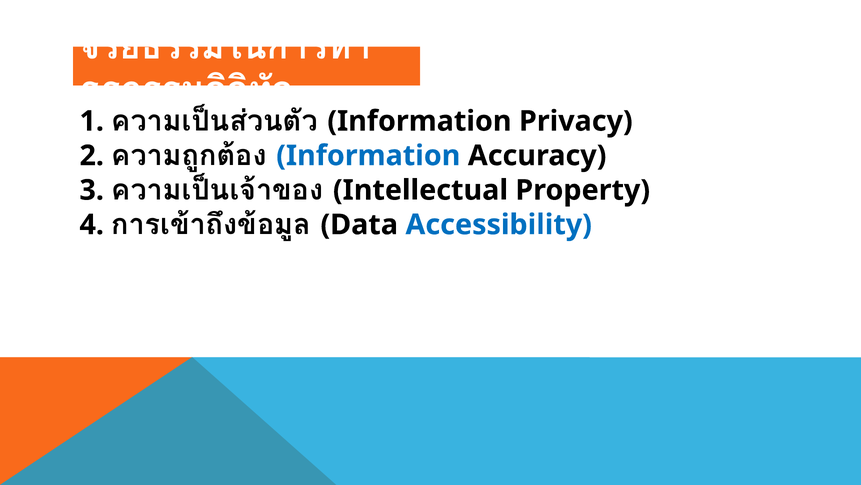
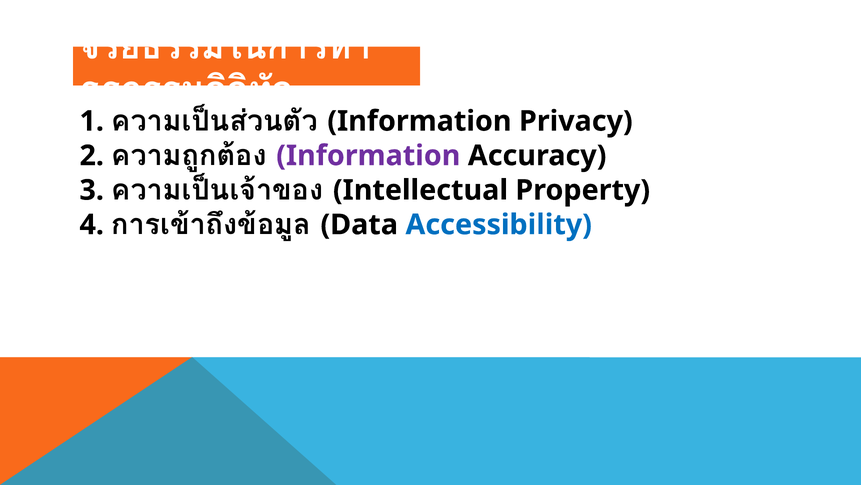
Information colour: blue -> purple (368, 155)
